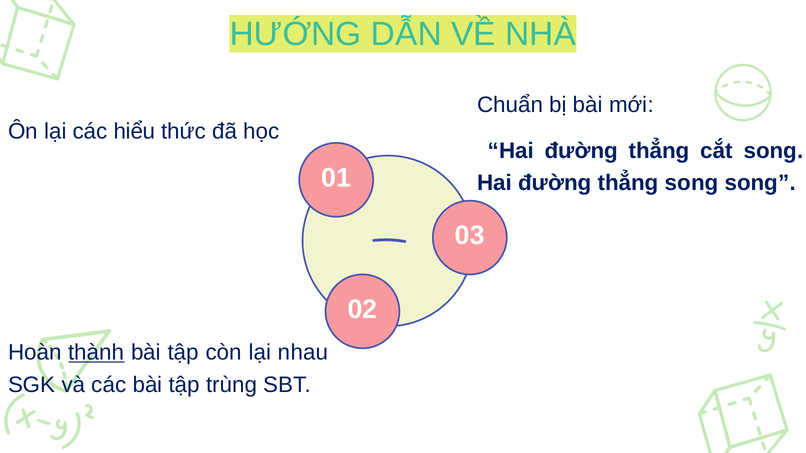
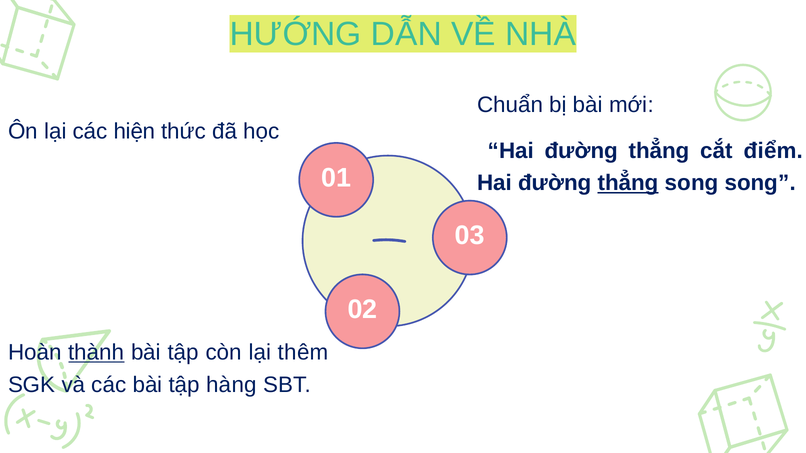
hiểu: hiểu -> hiện (134, 132)
cắt song: song -> điểm (773, 151)
thẳng underline: none -> present (628, 183)
nhau: nhau -> thêm (303, 353)
trùng: trùng -> hàng (231, 385)
